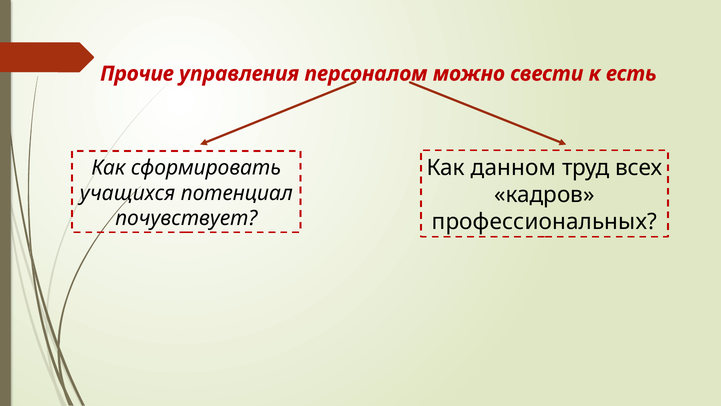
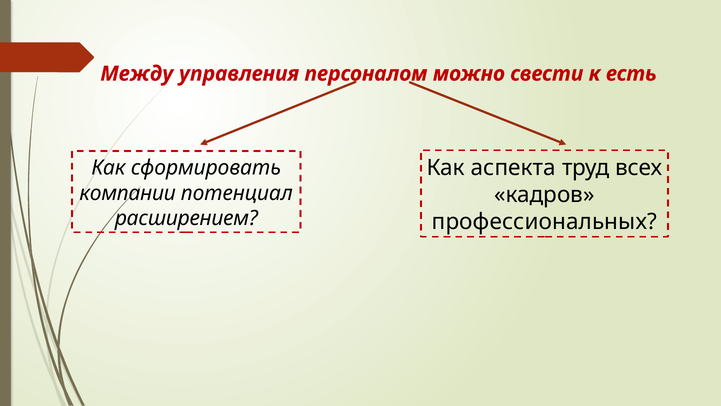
Прочие: Прочие -> Между (137, 74)
данном: данном -> аспекта (513, 168)
учащихся: учащихся -> компании (128, 193)
почувствует: почувствует -> расширением (186, 218)
